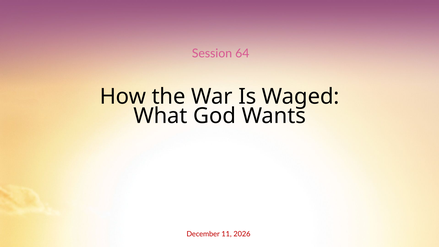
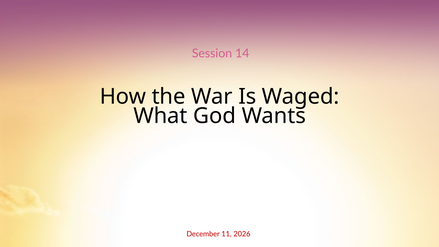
64: 64 -> 14 (242, 53)
